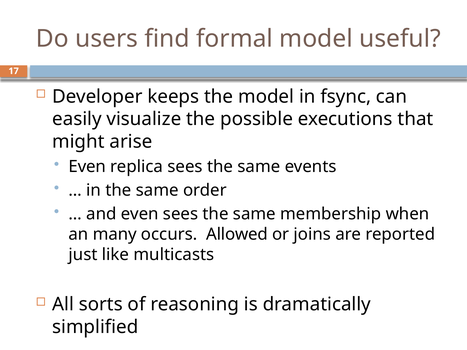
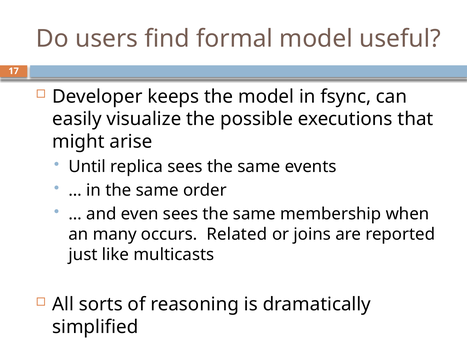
Even: Even -> Until (87, 167)
Allowed: Allowed -> Related (237, 234)
